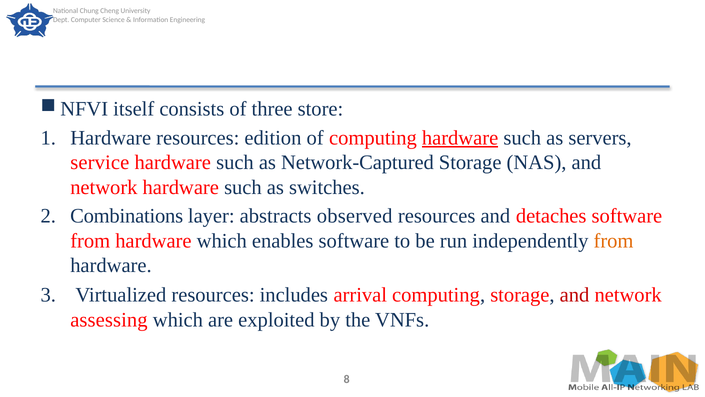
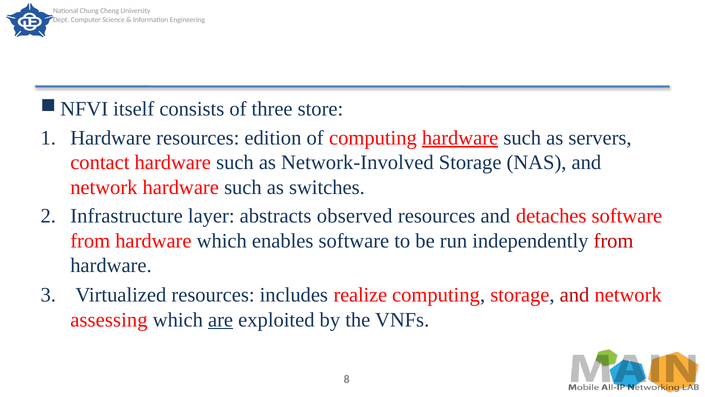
service: service -> contact (100, 162)
Network-Captured: Network-Captured -> Network-Involved (357, 162)
Combinations: Combinations -> Infrastructure (127, 216)
from colour: orange -> red (614, 241)
arrival: arrival -> realize (360, 295)
are underline: none -> present (221, 319)
